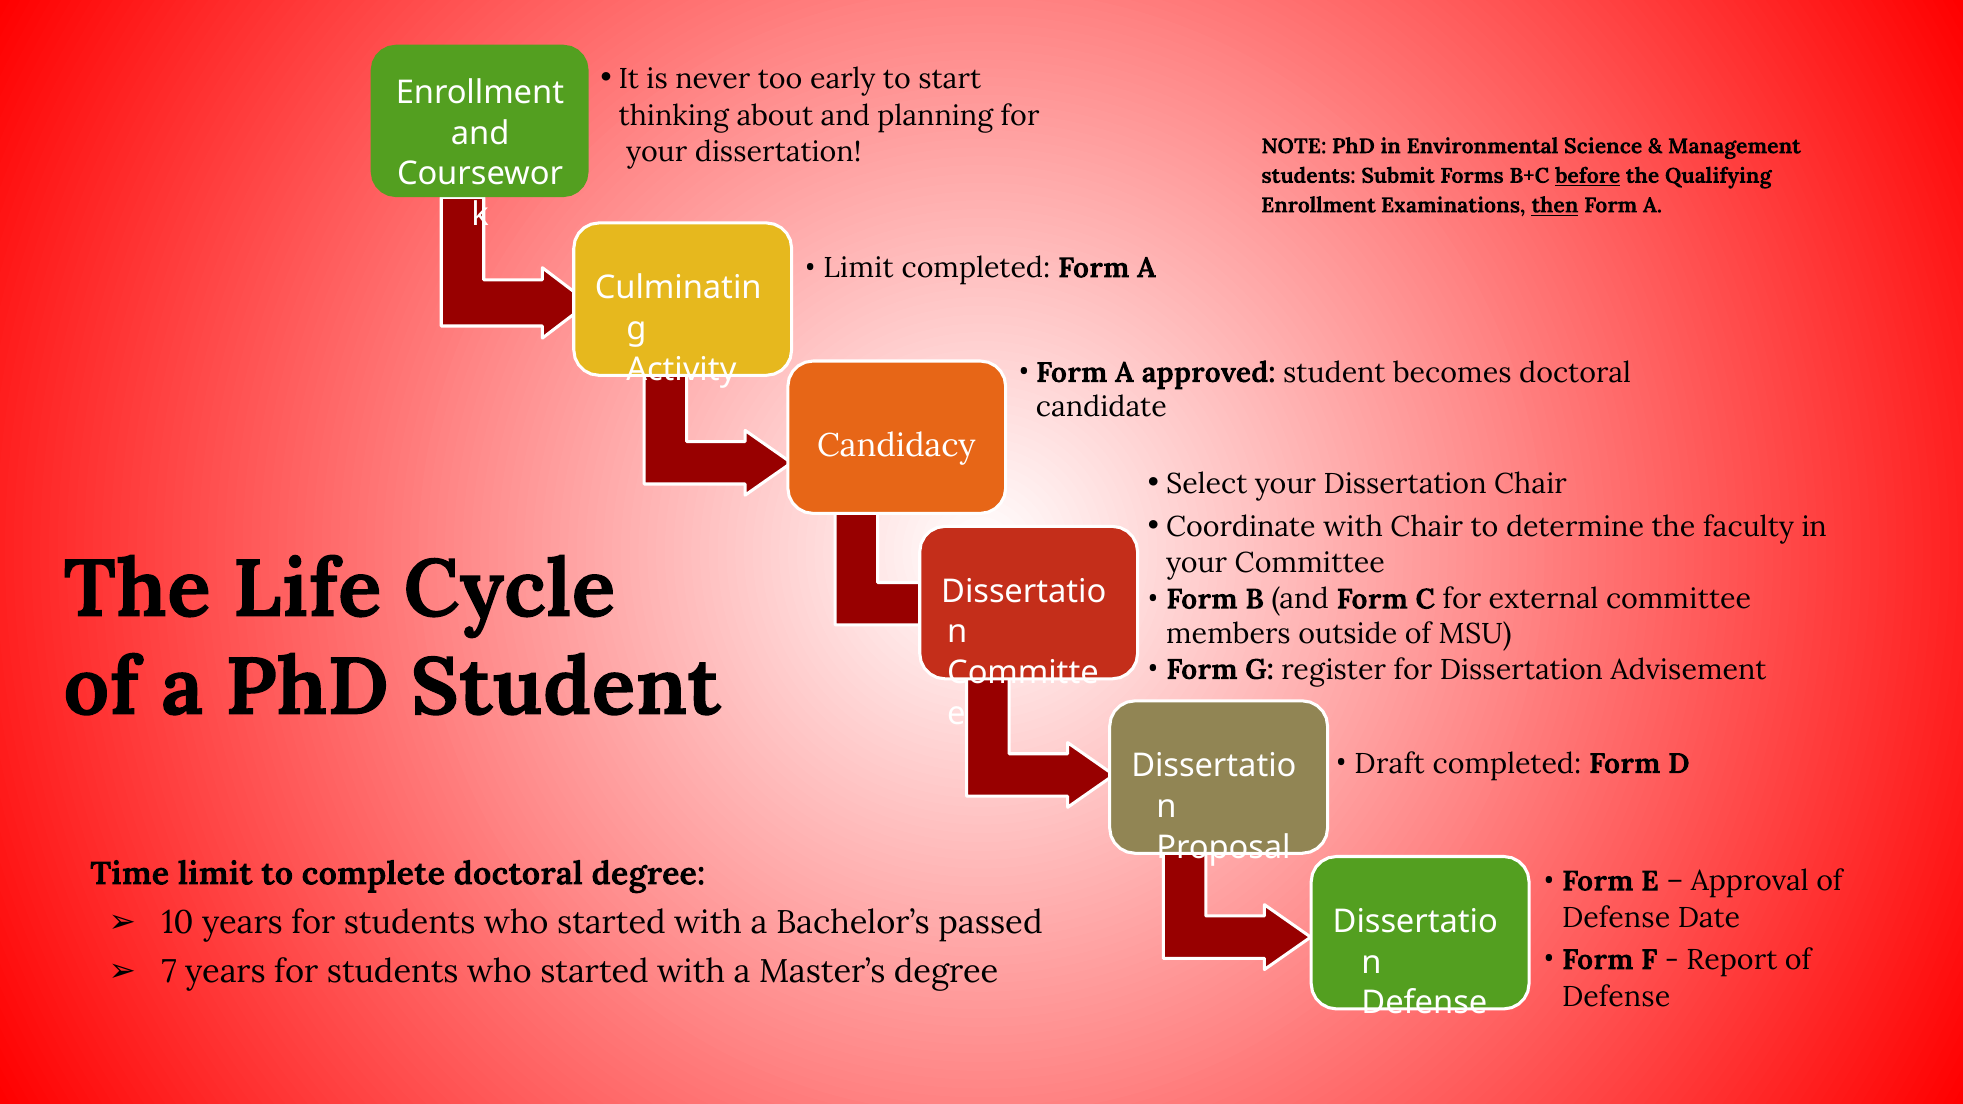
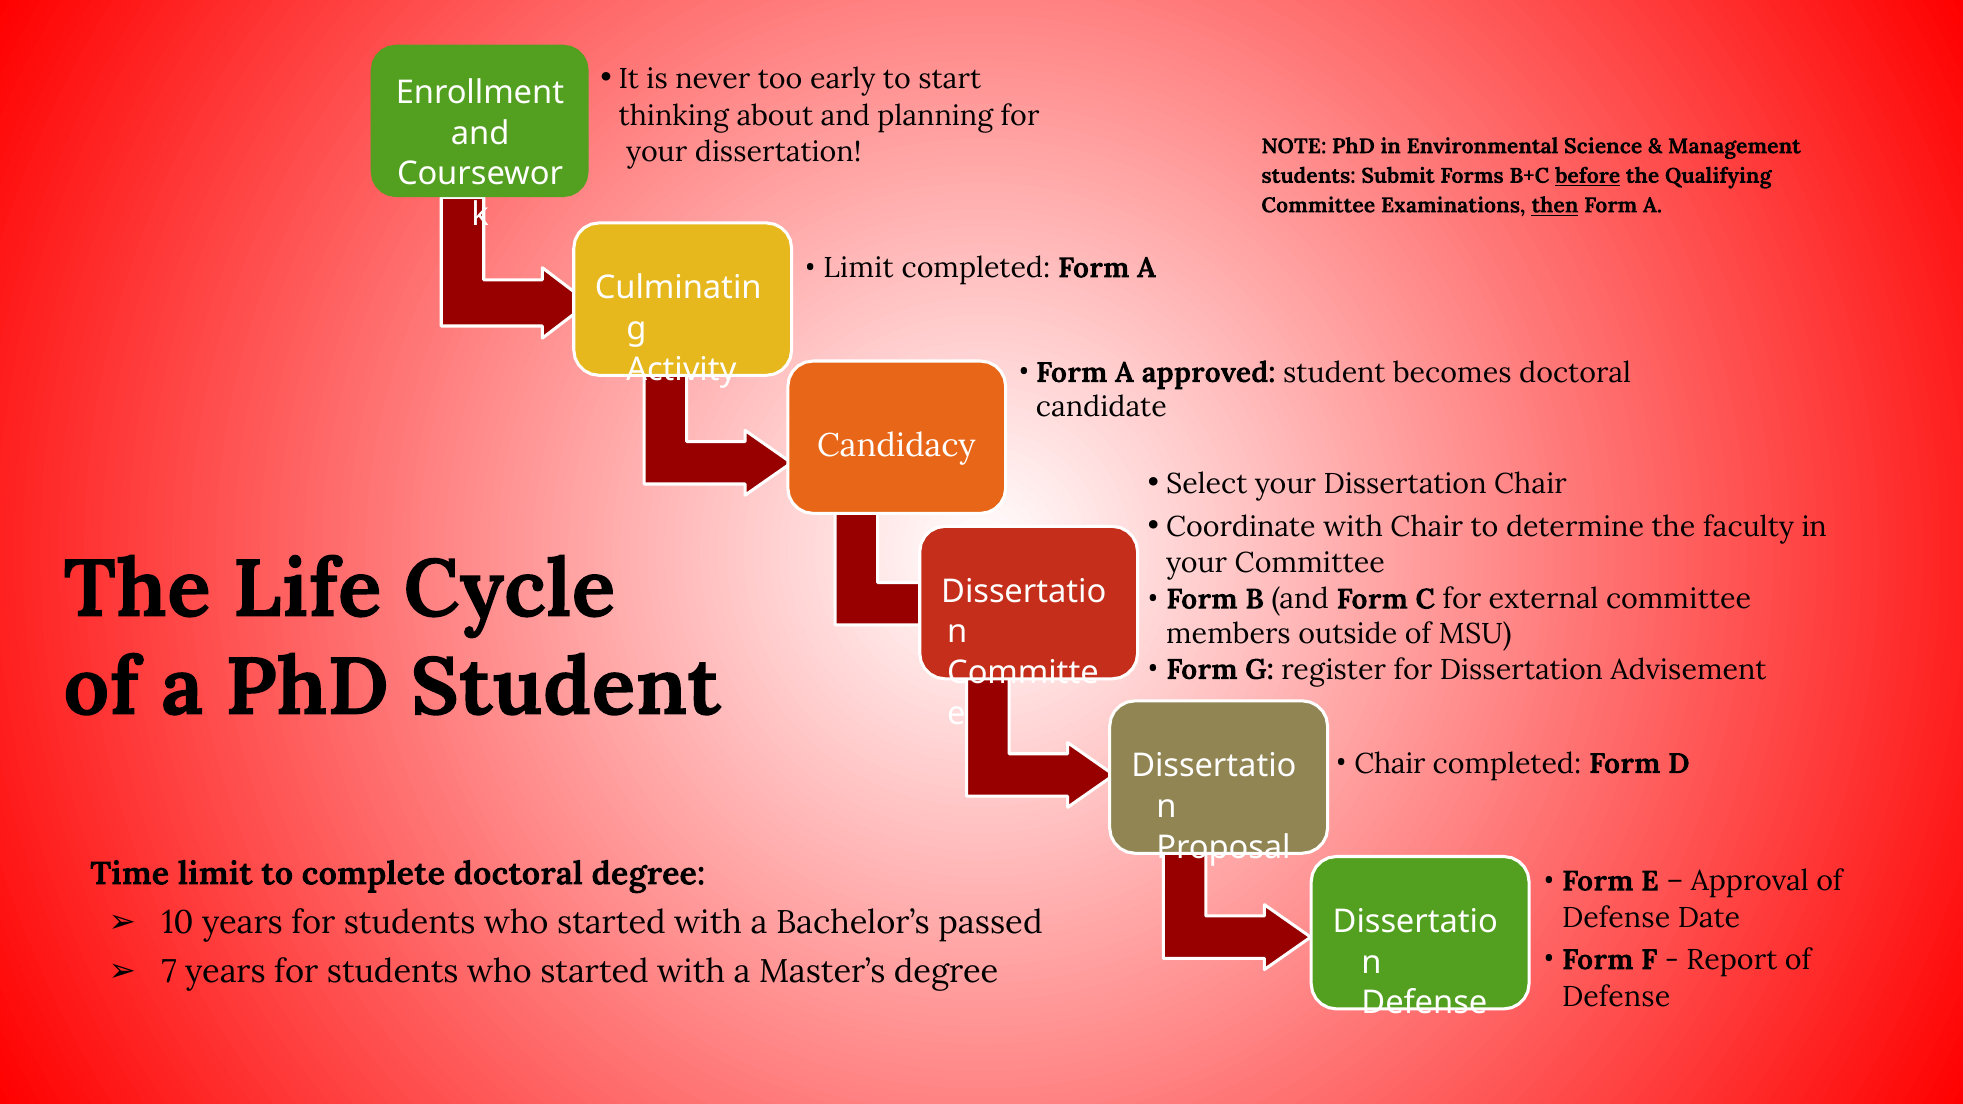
Enrollment: Enrollment -> Committee (1318, 205)
Draft: Draft -> Chair (1390, 764)
